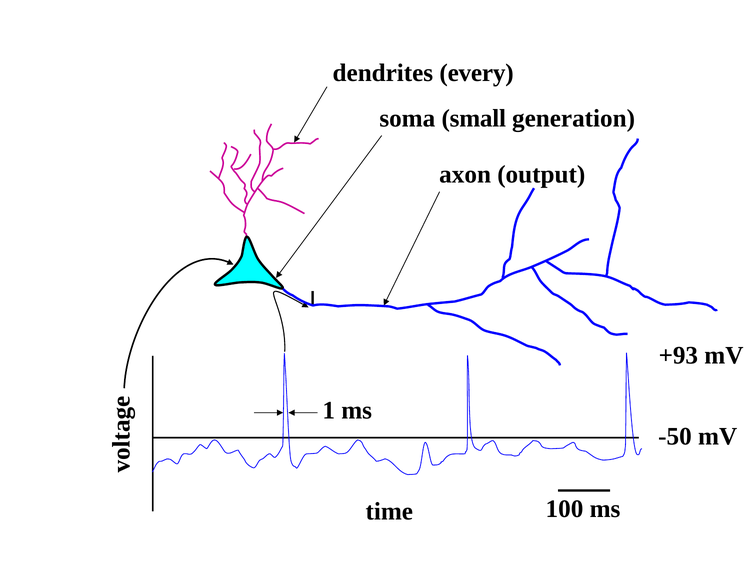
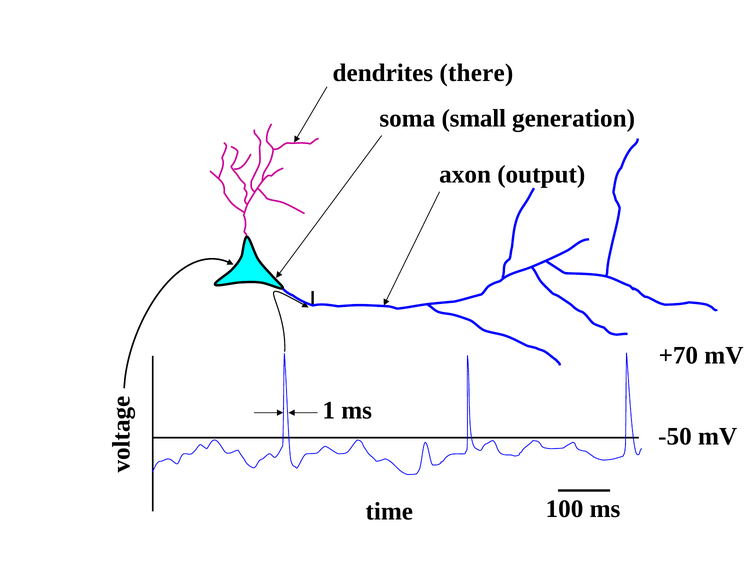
every: every -> there (476, 73)
+93: +93 -> +70 (678, 355)
